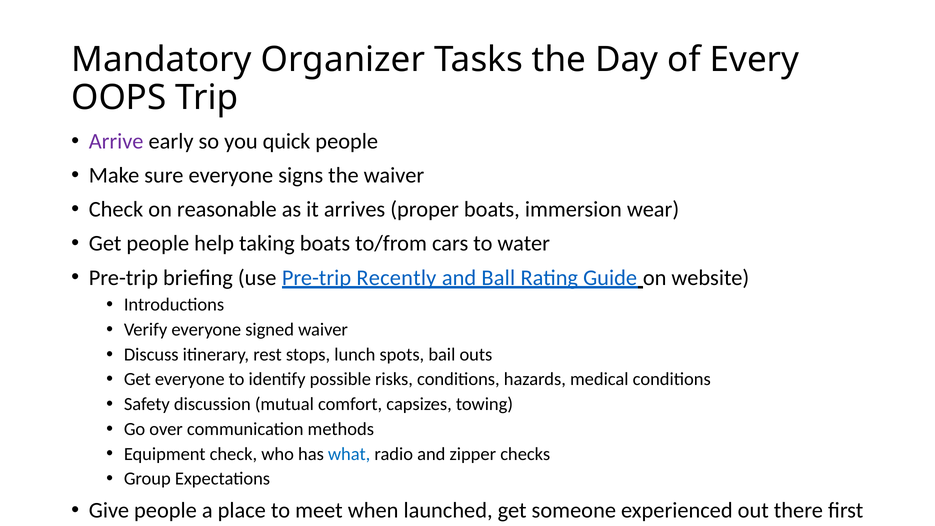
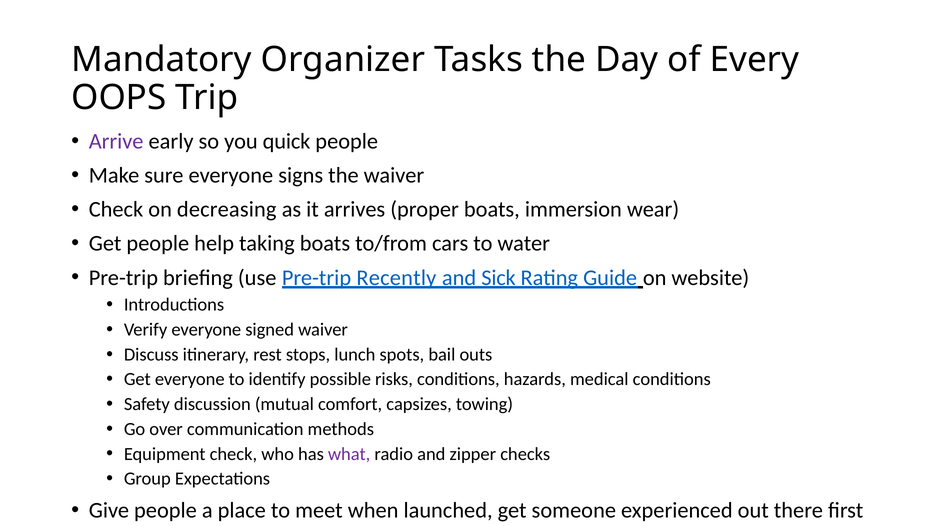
reasonable: reasonable -> decreasing (227, 209)
Ball: Ball -> Sick (499, 278)
what colour: blue -> purple (349, 454)
